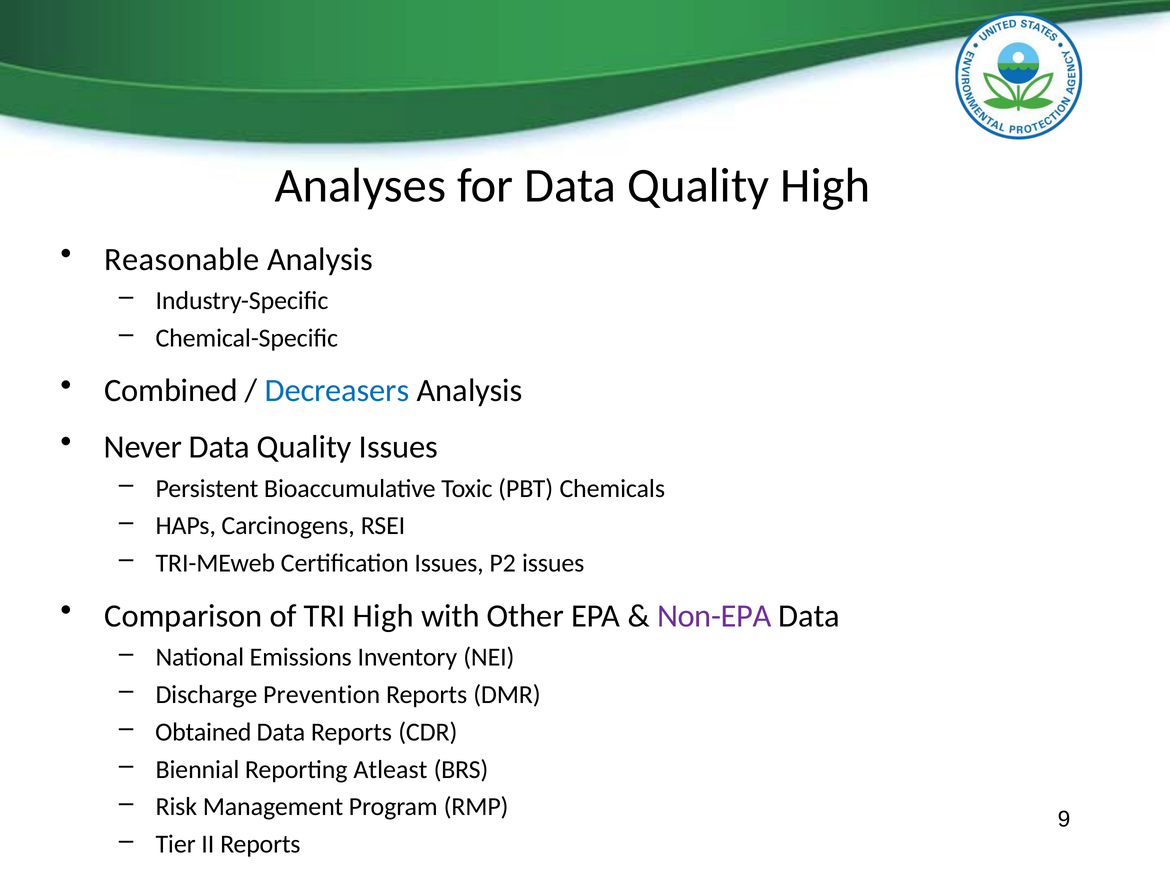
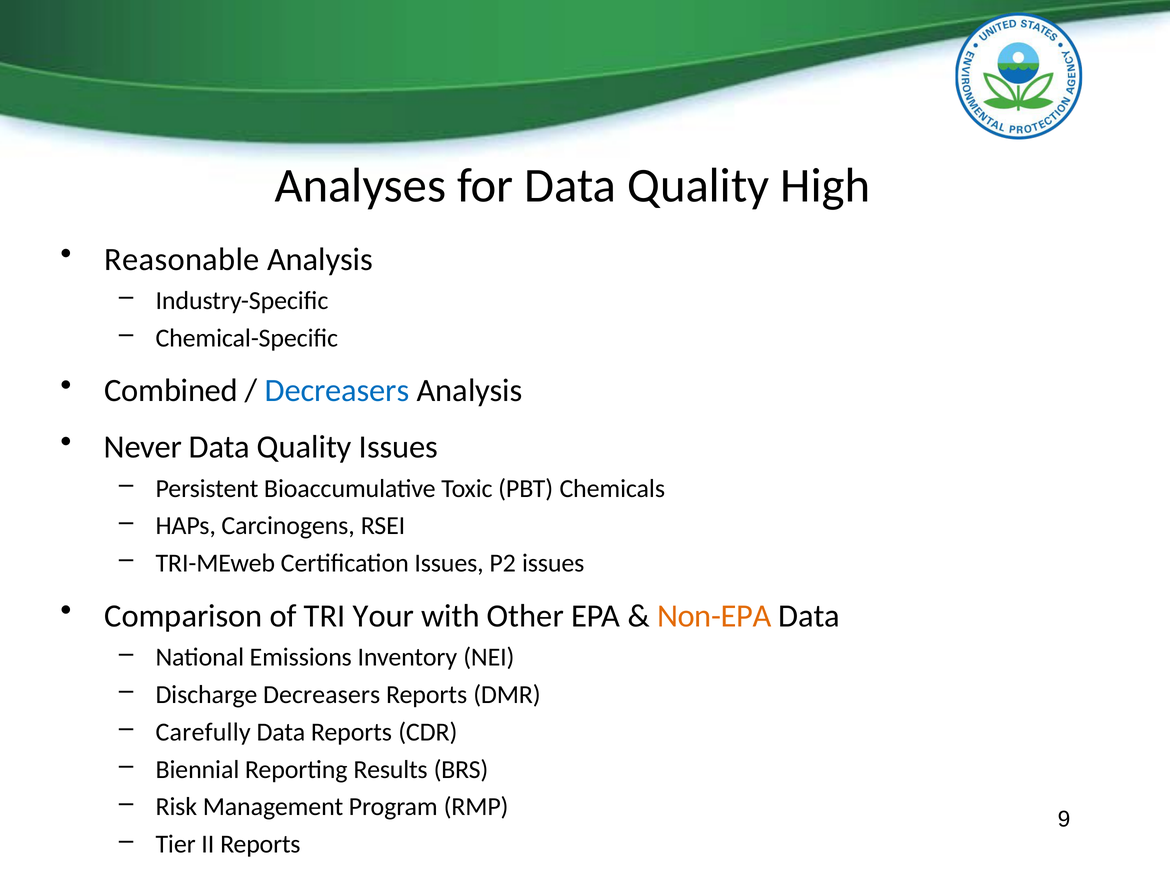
TRI High: High -> Your (384, 616)
Non-EPA colour: purple -> orange (714, 616)
Discharge Prevention: Prevention -> Decreasers (322, 695)
Obtained: Obtained -> Carefully (203, 732)
Atleast: Atleast -> Results (391, 770)
